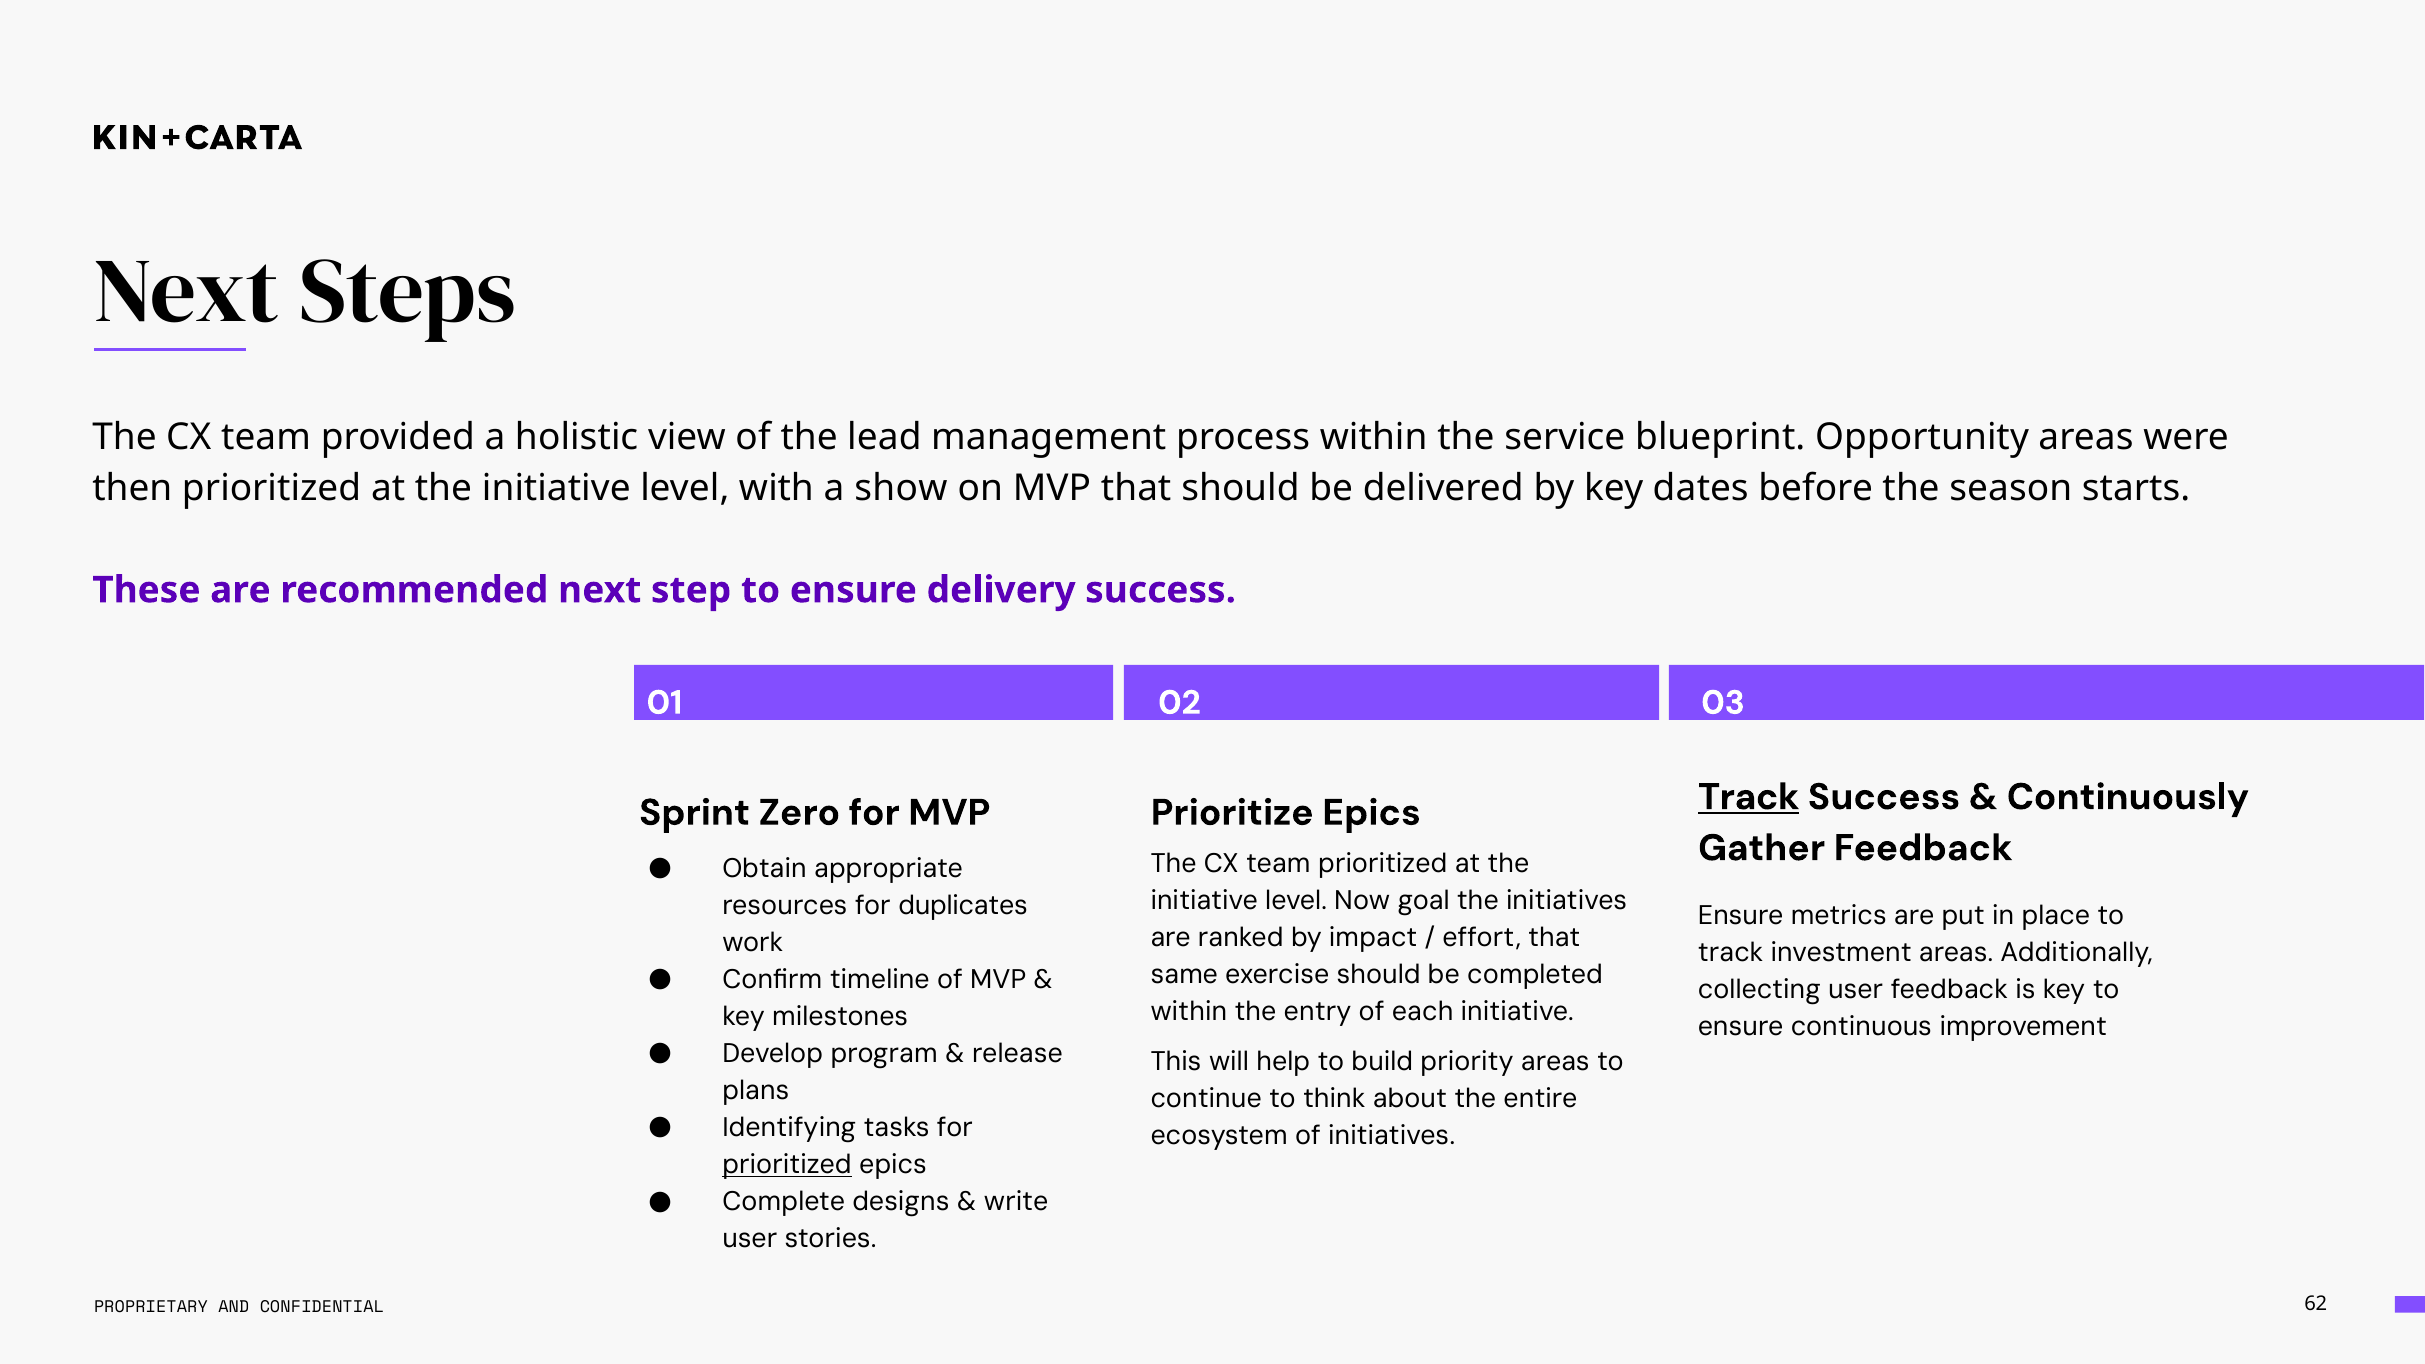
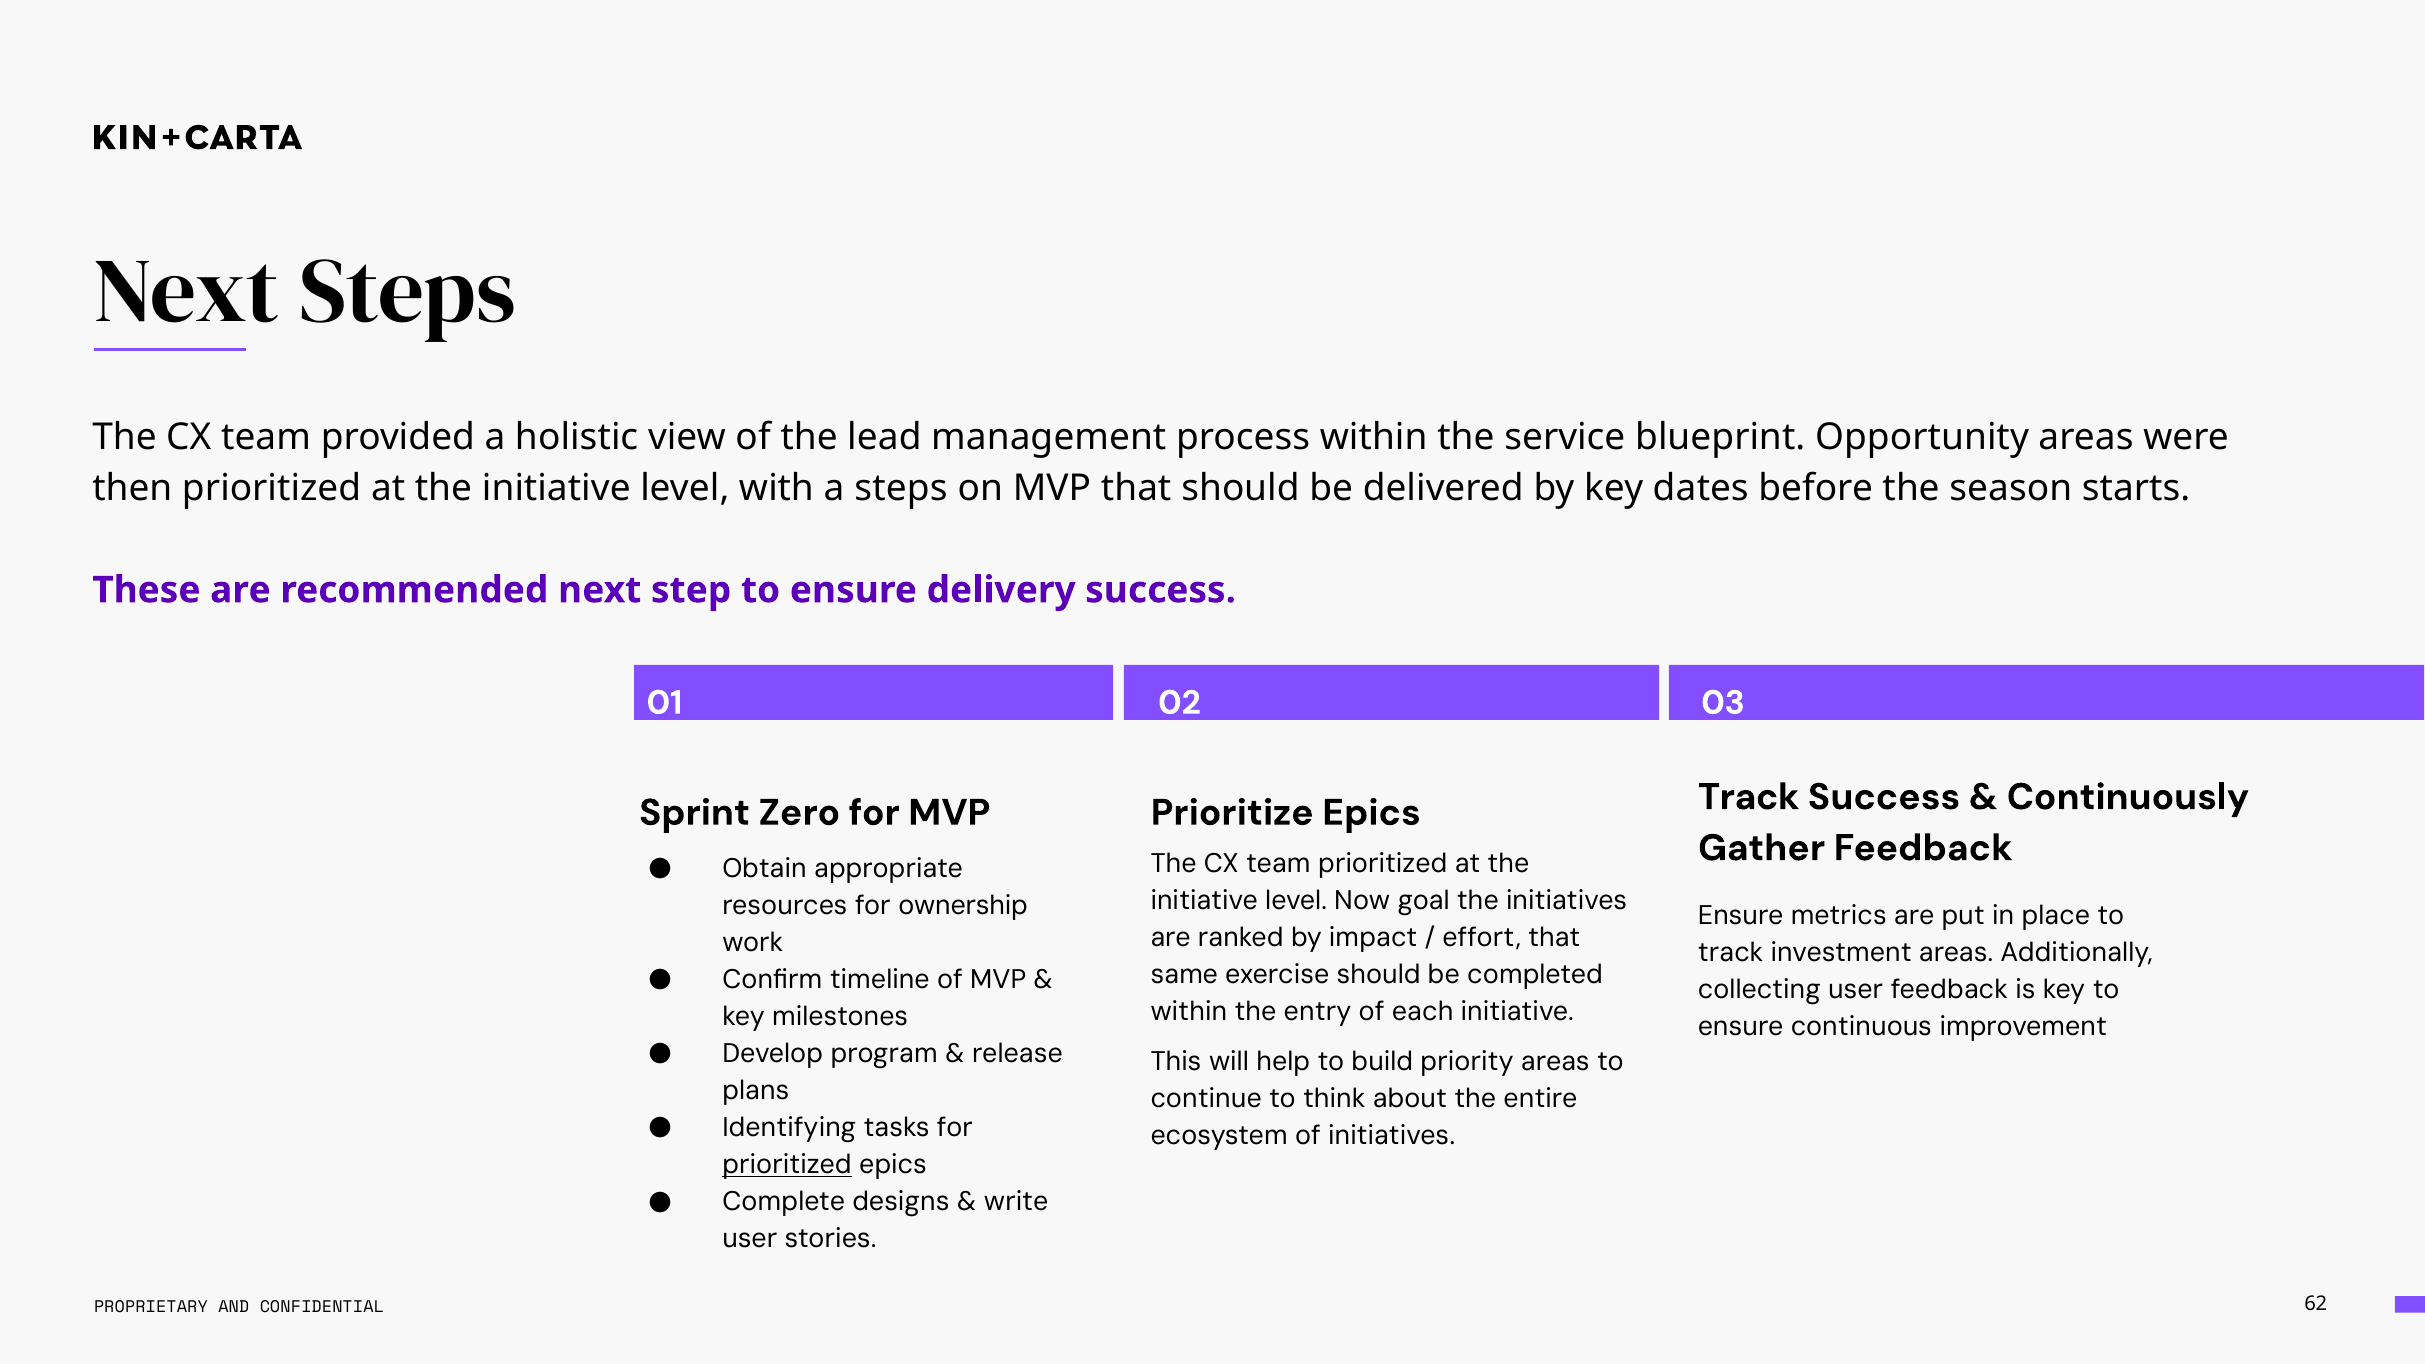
a show: show -> steps (901, 488)
Track underline: present -> none (1749, 797)
duplicates: duplicates -> ownership (963, 906)
